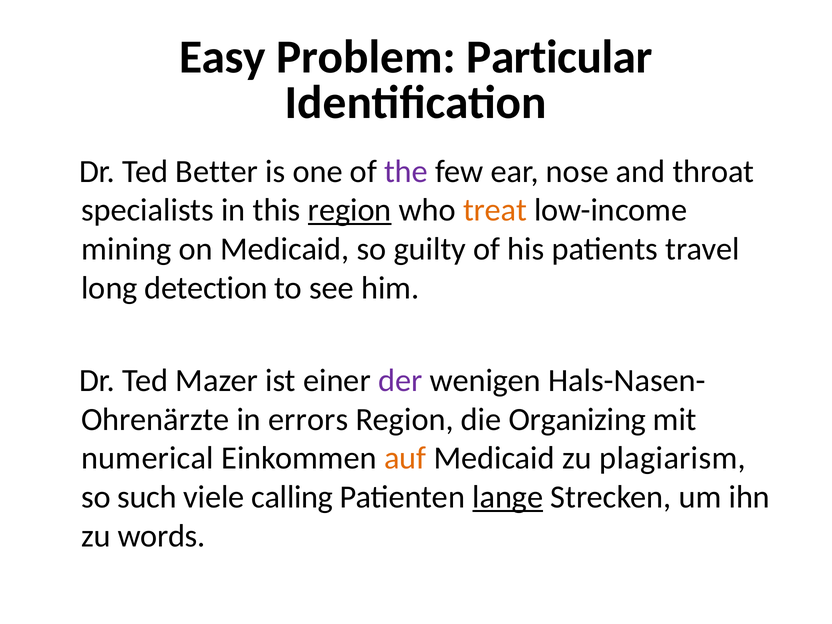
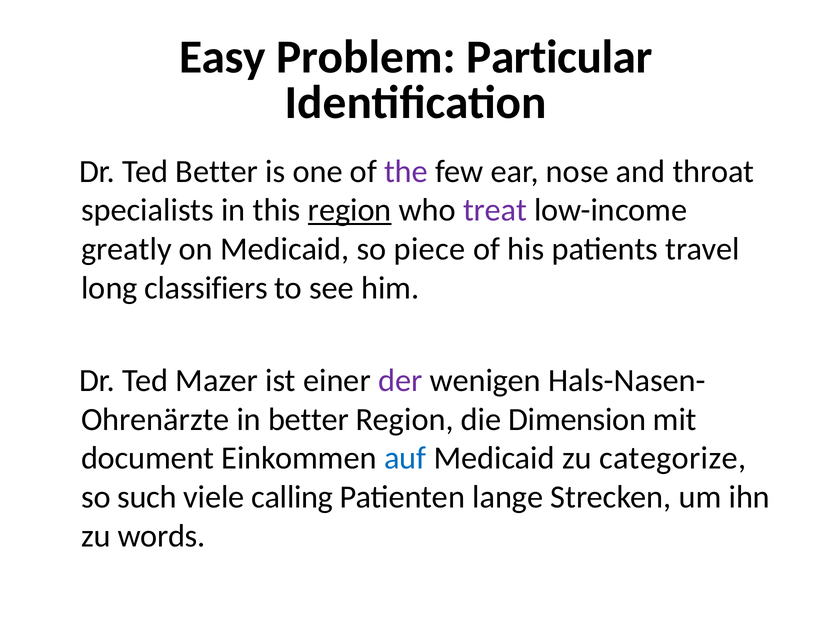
treat colour: orange -> purple (495, 210)
mining: mining -> greatly (126, 249)
guilty: guilty -> piece (430, 249)
detection: detection -> classifiers (206, 288)
in errors: errors -> better (309, 419)
Organizing: Organizing -> Dimension (577, 419)
numerical: numerical -> document (148, 458)
auf colour: orange -> blue (405, 458)
plagiarism: plagiarism -> categorize (673, 458)
lange underline: present -> none (508, 497)
